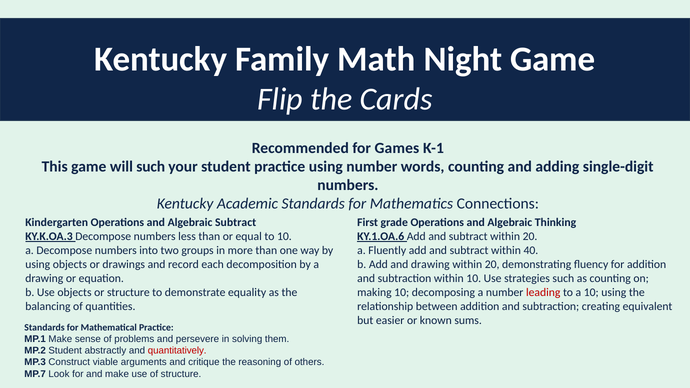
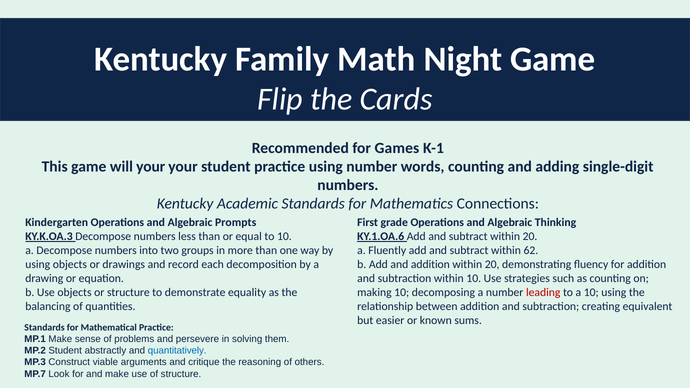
will such: such -> your (151, 167)
Algebraic Subtract: Subtract -> Prompts (236, 223)
40: 40 -> 62 (531, 251)
and drawing: drawing -> addition (430, 264)
quantitatively colour: red -> blue (177, 351)
